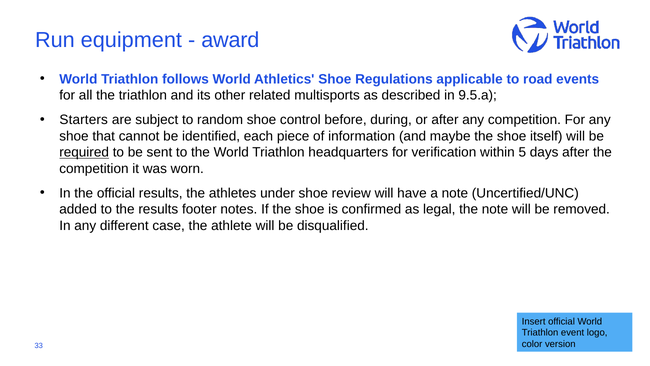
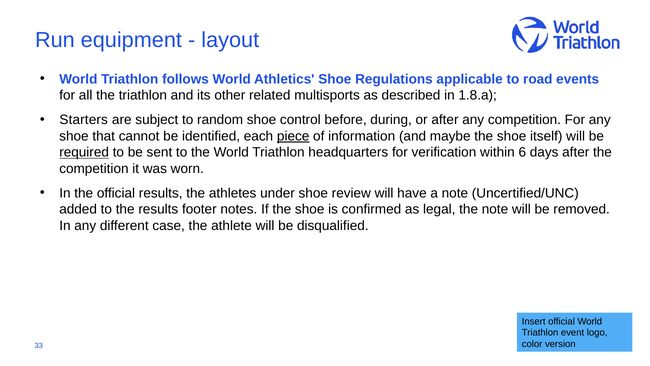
award: award -> layout (230, 40)
9.5.a: 9.5.a -> 1.8.a (478, 95)
piece underline: none -> present (293, 136)
5: 5 -> 6 (522, 152)
